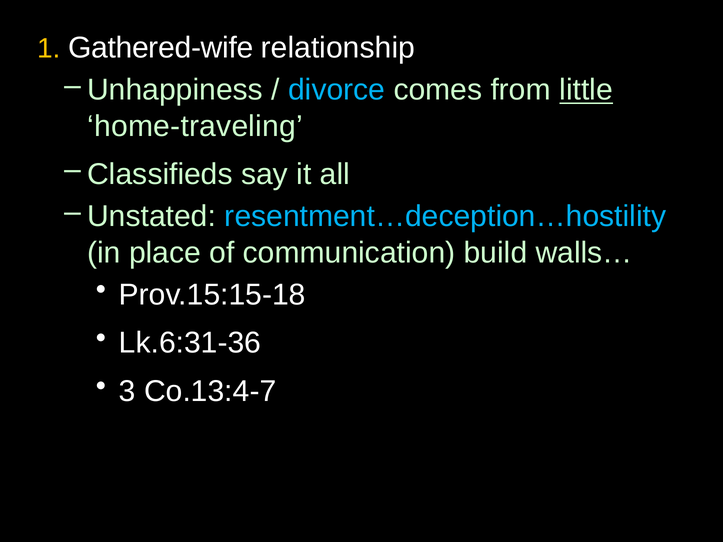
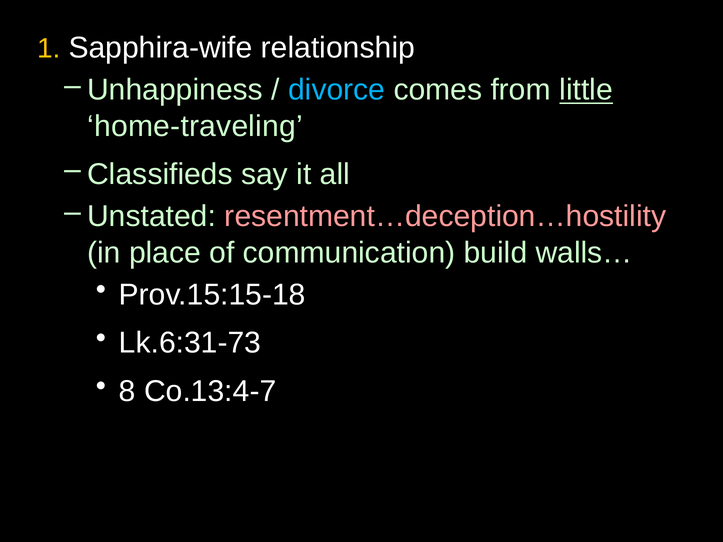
Gathered-wife: Gathered-wife -> Sapphira-wife (161, 48)
resentment…deception…hostility colour: light blue -> pink (445, 217)
Lk.6:31-36: Lk.6:31-36 -> Lk.6:31-73 (190, 343)
3: 3 -> 8 (127, 391)
